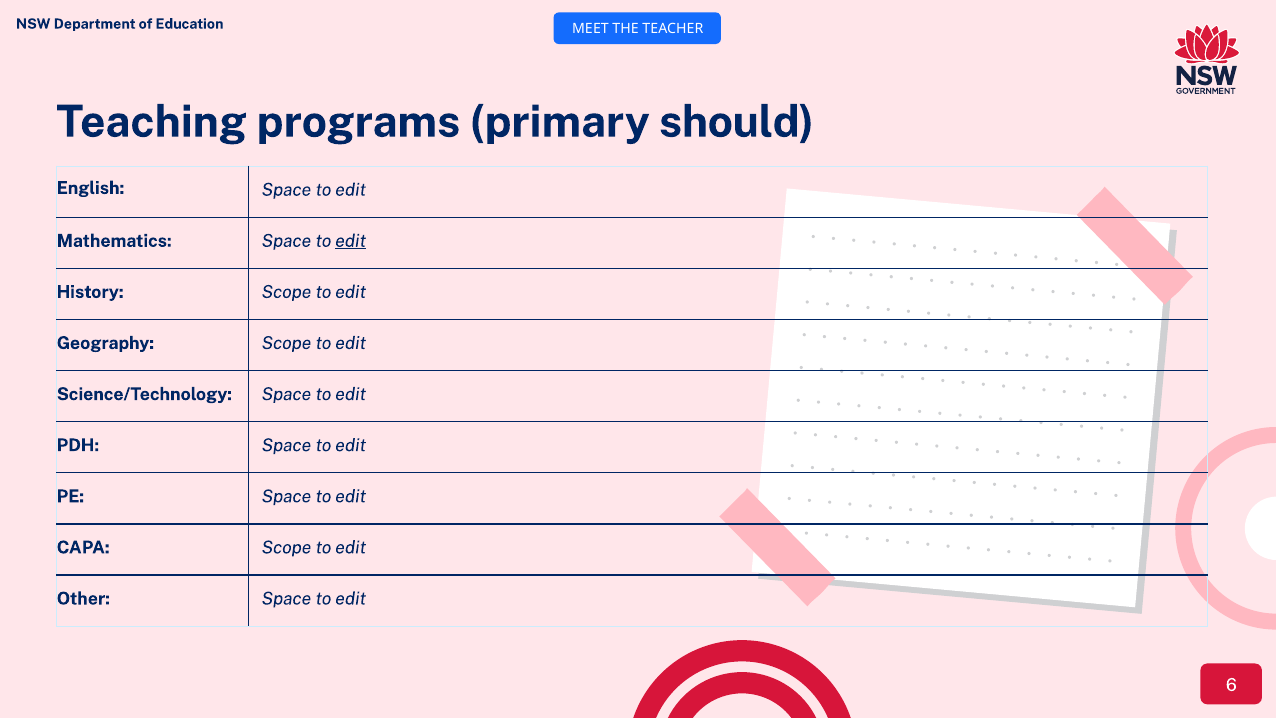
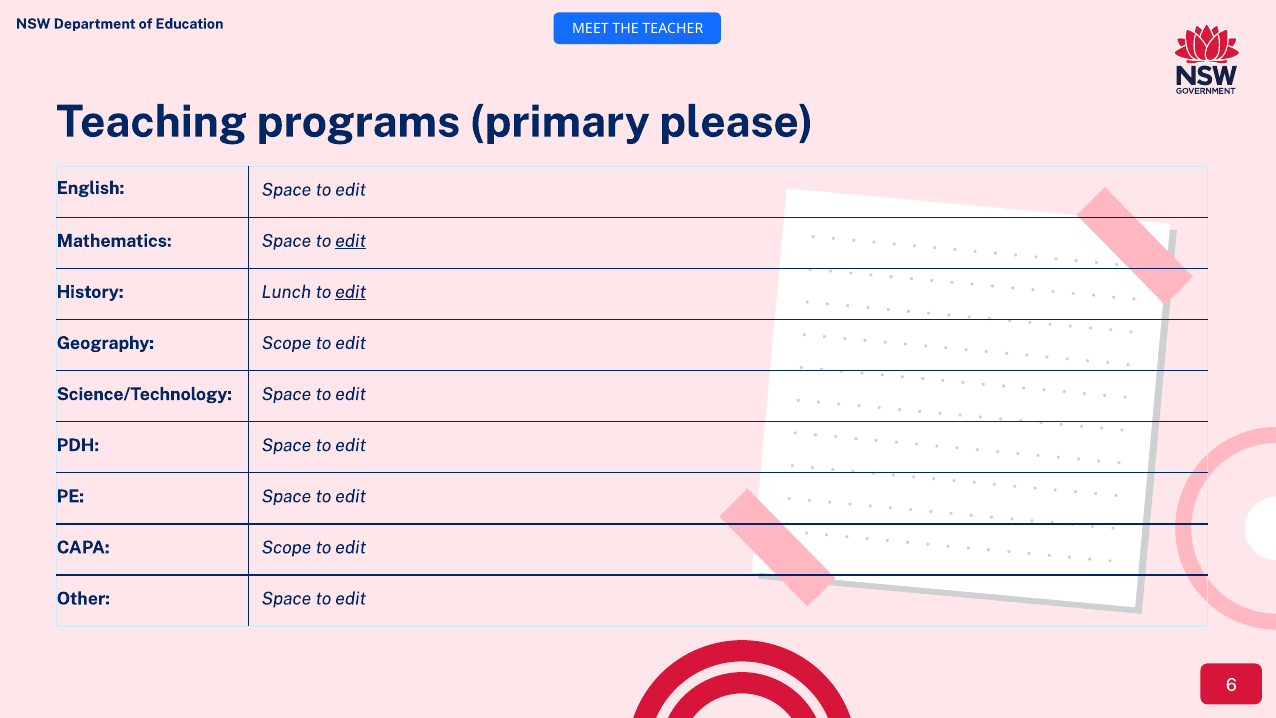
should: should -> please (736, 122)
History Scope: Scope -> Lunch (286, 292)
edit underline: none -> present (351, 292)
